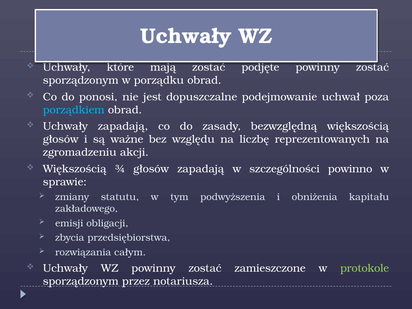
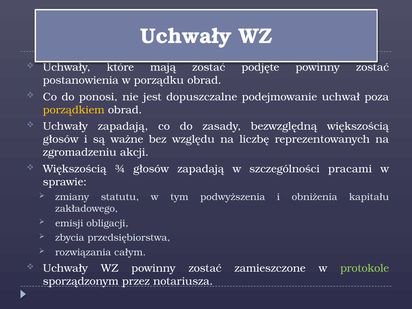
sporządzonym: sporządzonym -> postanowienia (81, 80)
porządkiem colour: light blue -> yellow (74, 110)
powinno: powinno -> pracami (350, 169)
